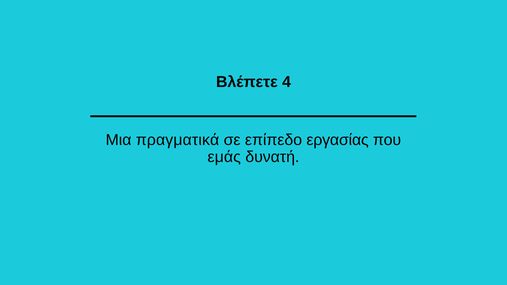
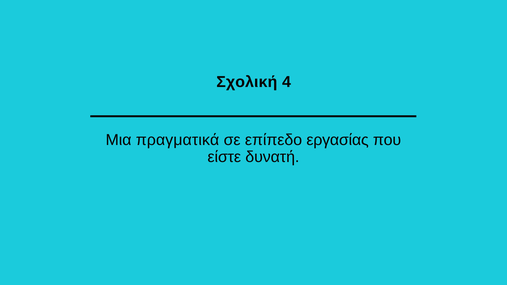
Βλέπετε: Βλέπετε -> Σχολική (247, 82)
εμάς: εμάς -> είστε (224, 157)
